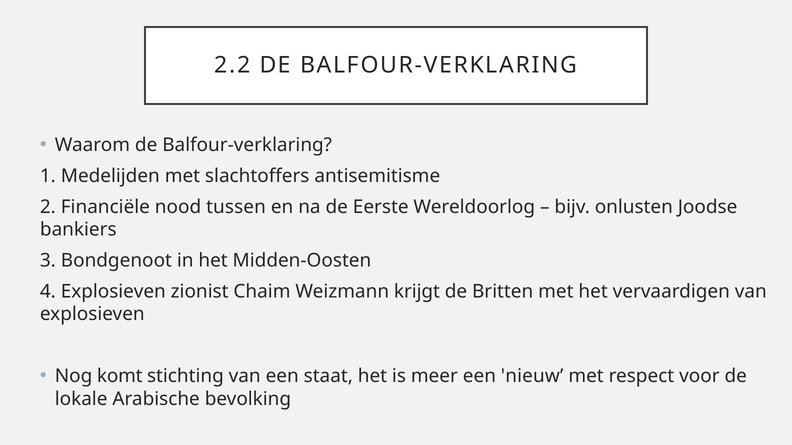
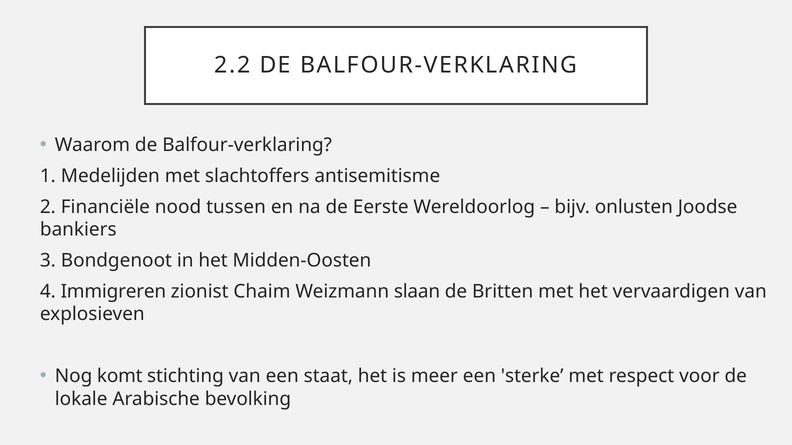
4 Explosieven: Explosieven -> Immigreren (113, 292)
krijgt: krijgt -> slaan (417, 292)
nieuw: nieuw -> sterke (532, 377)
